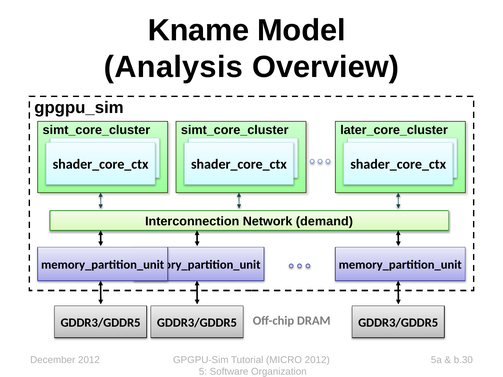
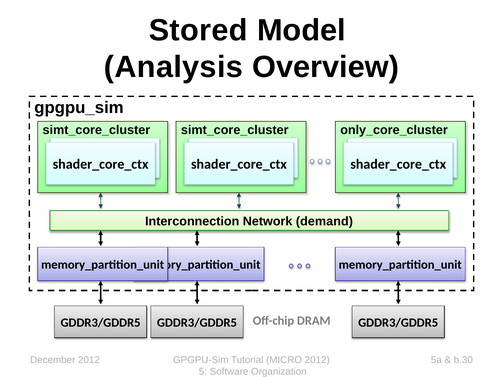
Kname: Kname -> Stored (198, 30)
later_core_cluster: later_core_cluster -> only_core_cluster (394, 130)
